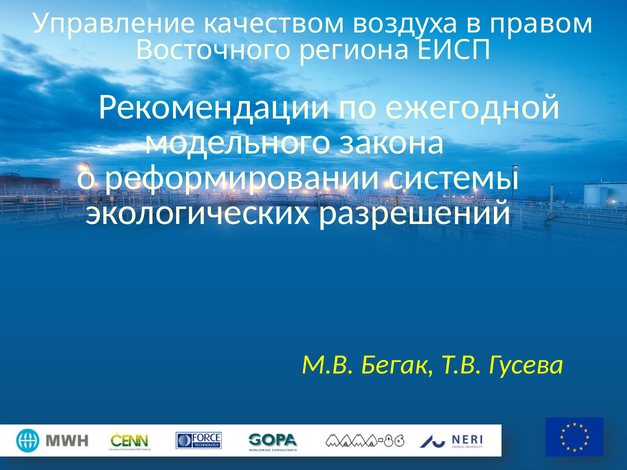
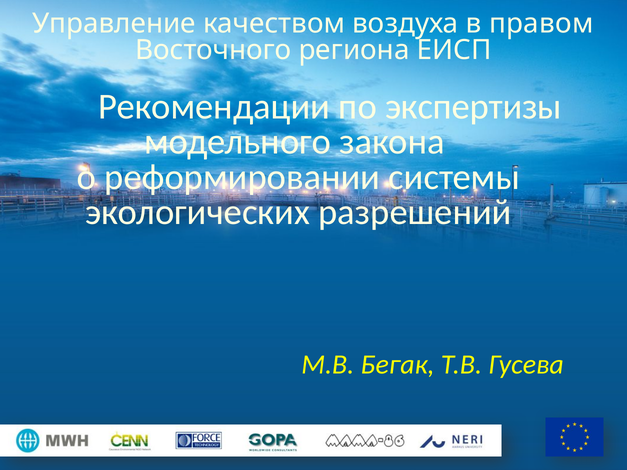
ежегодной: ежегодной -> экспертизы (473, 107)
